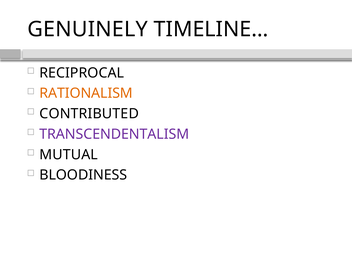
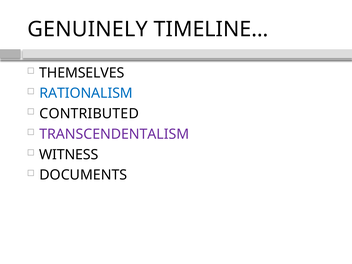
RECIPROCAL: RECIPROCAL -> THEMSELVES (82, 73)
RATIONALISM colour: orange -> blue (86, 93)
MUTUAL: MUTUAL -> WITNESS (69, 155)
BLOODINESS: BLOODINESS -> DOCUMENTS (83, 175)
